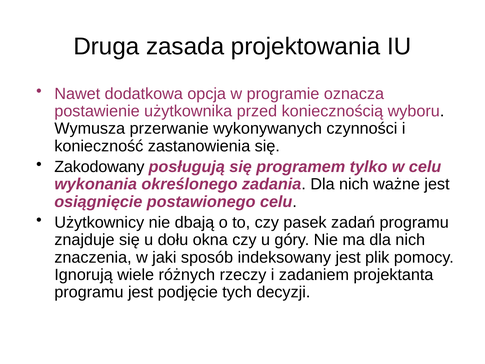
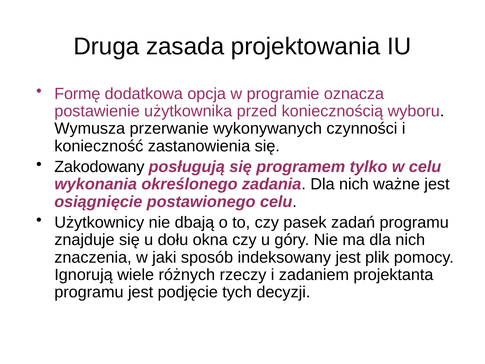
Nawet: Nawet -> Formę (77, 94)
